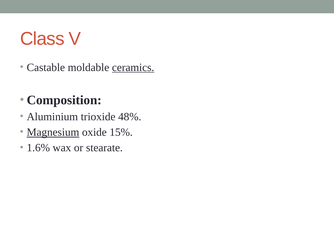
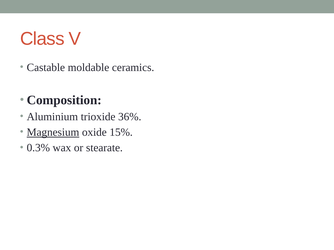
ceramics underline: present -> none (133, 68)
48%: 48% -> 36% (130, 117)
1.6%: 1.6% -> 0.3% (38, 148)
